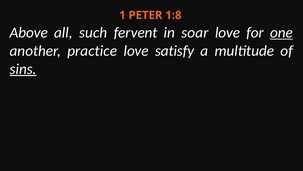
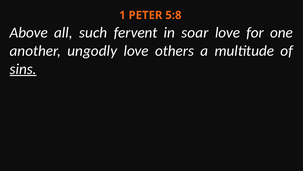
1:8: 1:8 -> 5:8 (173, 15)
one underline: present -> none (281, 32)
practice: practice -> ungodly (92, 51)
satisfy: satisfy -> others (175, 51)
